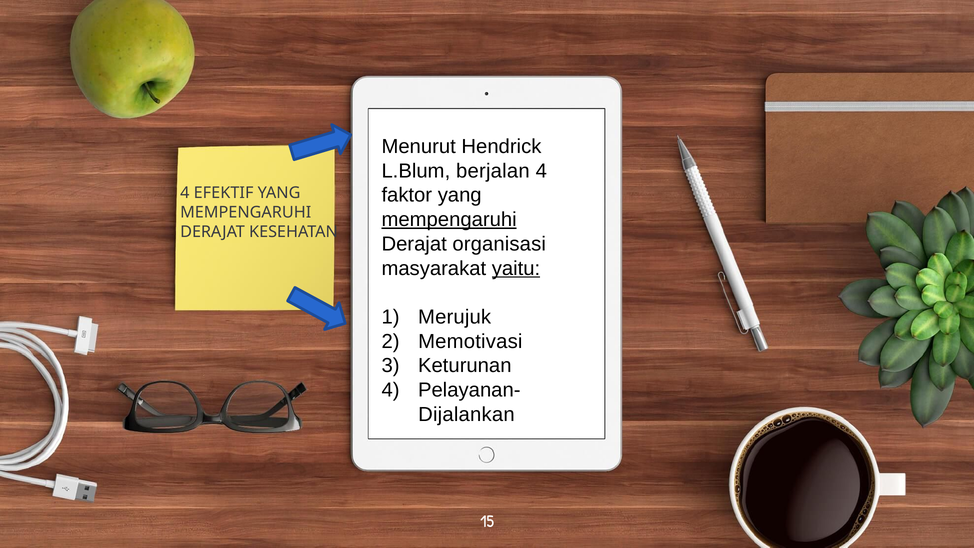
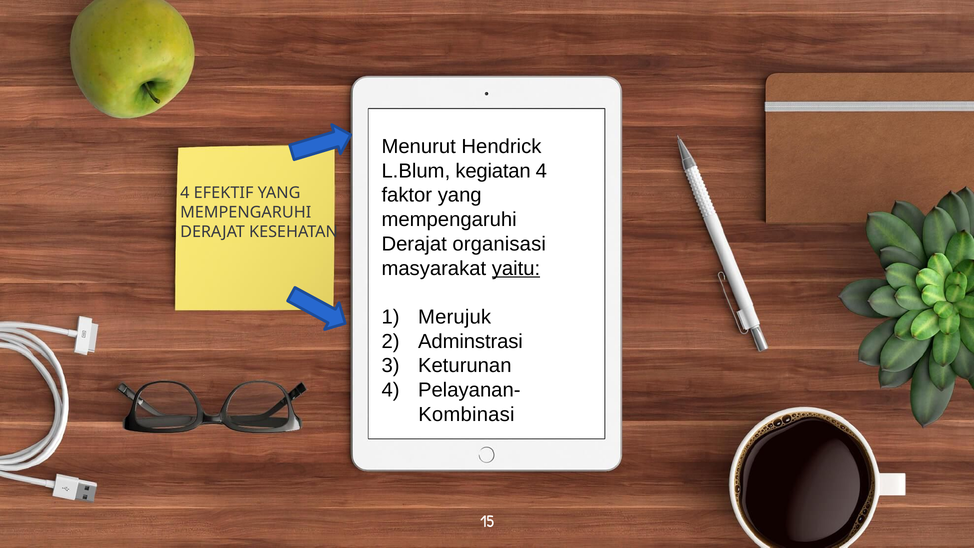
berjalan: berjalan -> kegiatan (493, 171)
mempengaruhi underline: present -> none (449, 220)
Memotivasi: Memotivasi -> Adminstrasi (470, 341)
Dijalankan: Dijalankan -> Kombinasi (466, 414)
